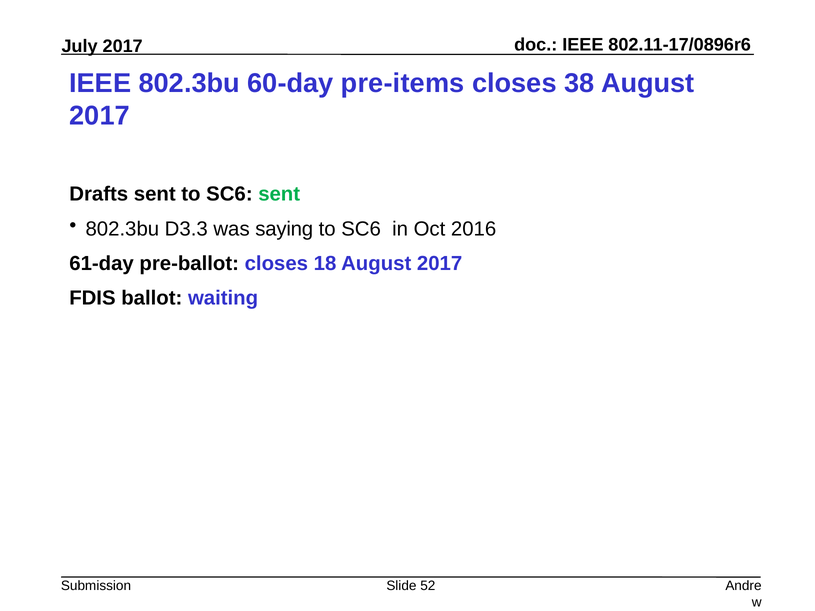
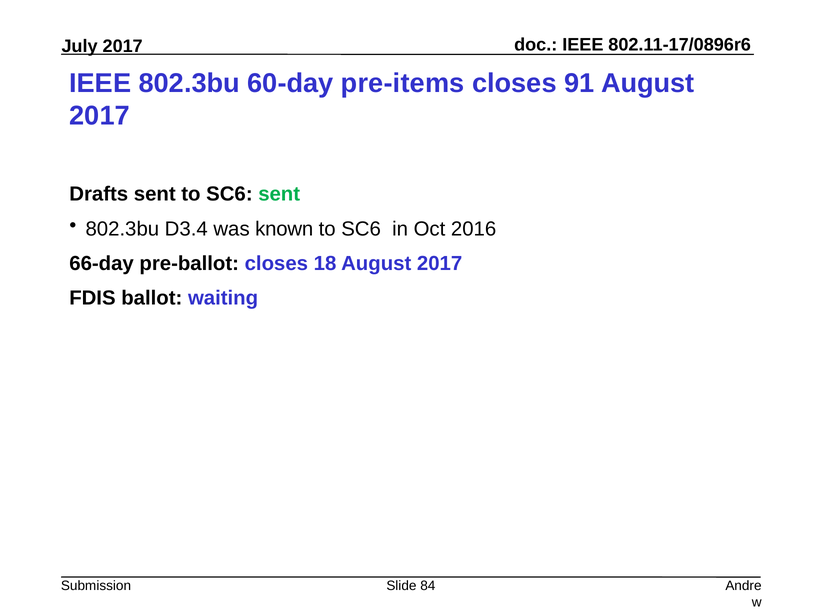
38: 38 -> 91 (579, 83)
D3.3: D3.3 -> D3.4 (186, 229)
saying: saying -> known (284, 229)
61-day: 61-day -> 66-day (102, 264)
52: 52 -> 84 (428, 586)
